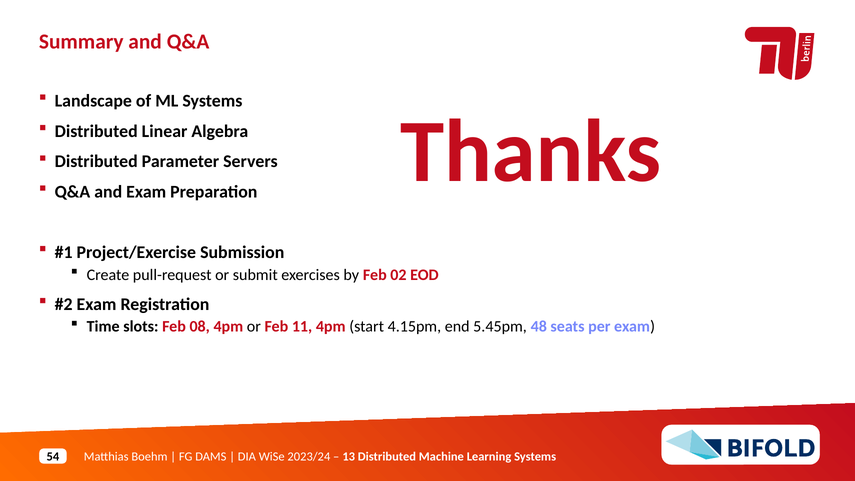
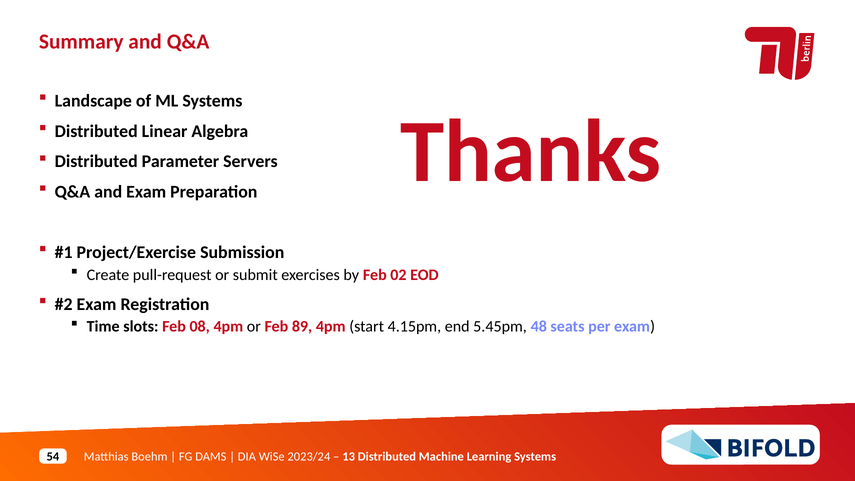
11: 11 -> 89 (302, 326)
